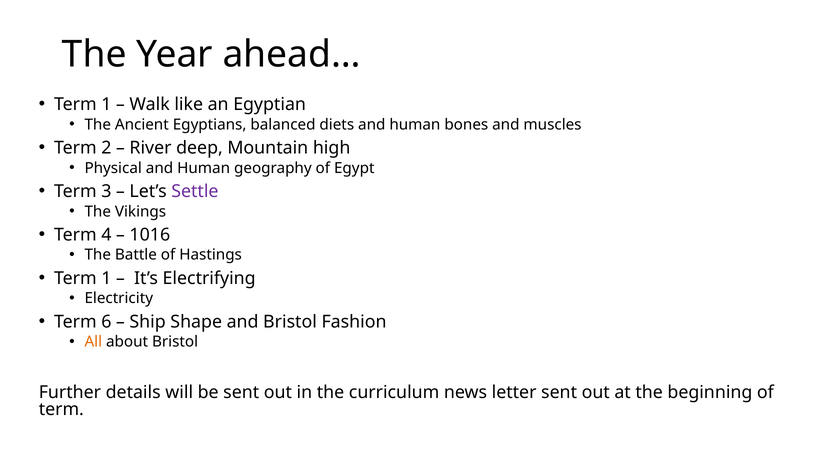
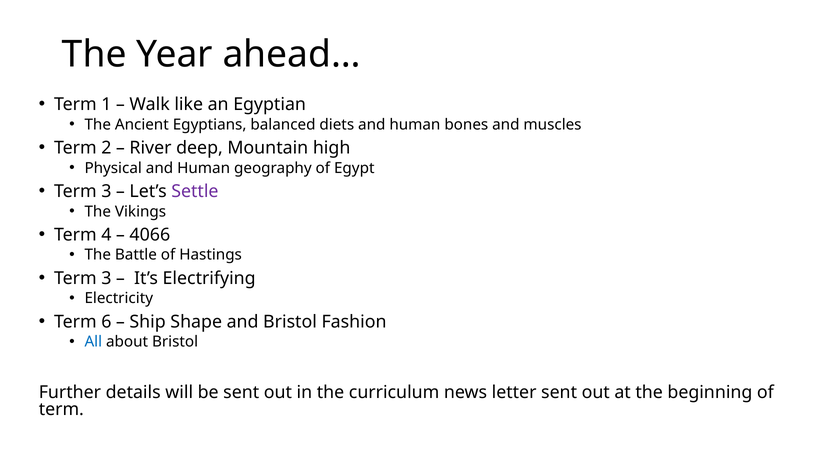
1016: 1016 -> 4066 (150, 235)
1: 1 -> 3 (106, 279)
All colour: orange -> blue (93, 342)
